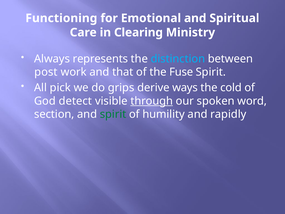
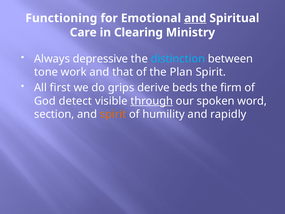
and underline: none -> present (195, 18)
represents: represents -> depressive (100, 59)
post: post -> tone (46, 72)
Fuse: Fuse -> Plan (181, 72)
pick: pick -> first (60, 88)
ways: ways -> beds (185, 88)
cold: cold -> firm (231, 88)
spirit colour: green -> orange (113, 114)
